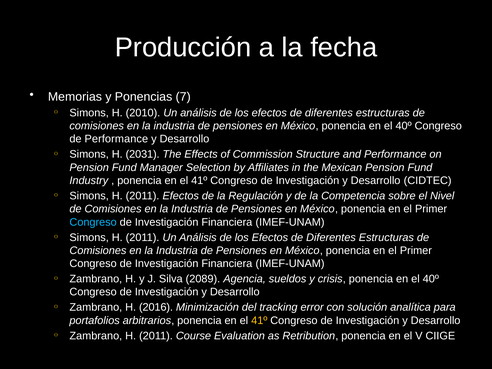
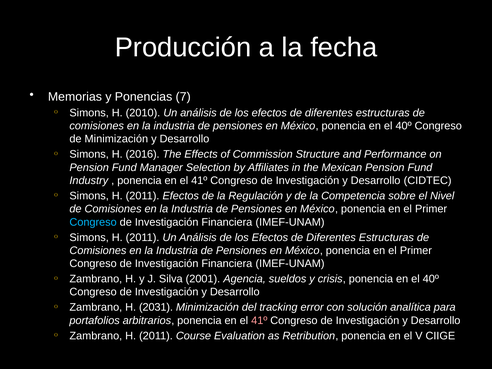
de Performance: Performance -> Minimización (116, 139)
2031: 2031 -> 2016 (143, 154)
2089: 2089 -> 2001 (203, 279)
2016: 2016 -> 2031 (156, 307)
41º colour: yellow -> pink (259, 320)
